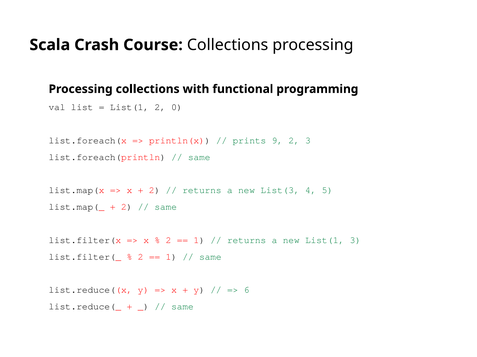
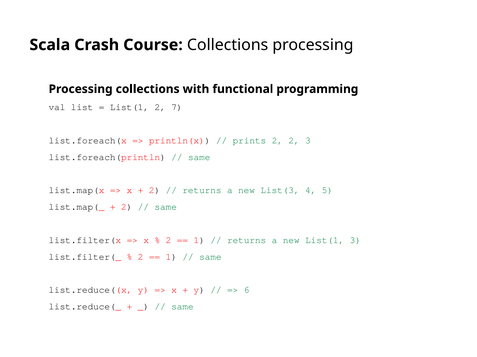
0: 0 -> 7 (177, 107)
prints 9: 9 -> 2 (277, 141)
